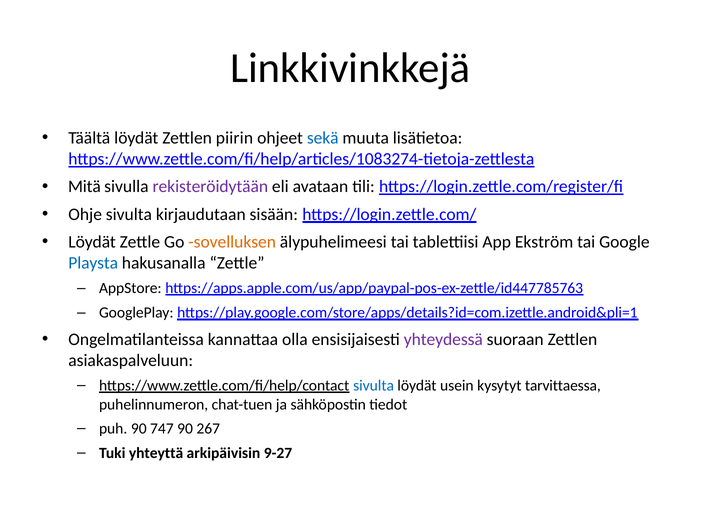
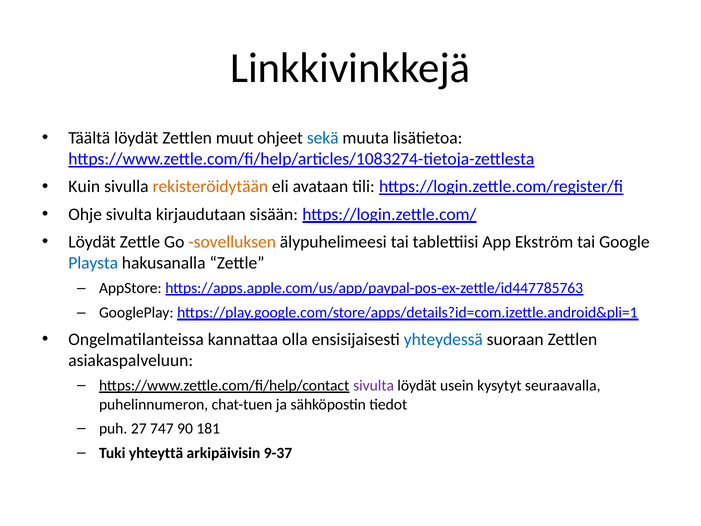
piirin: piirin -> muut (235, 138)
Mitä: Mitä -> Kuin (84, 187)
rekisteröidytään colour: purple -> orange (210, 187)
yhteydessä colour: purple -> blue (443, 339)
sivulta colour: blue -> purple (374, 385)
tarvittaessa: tarvittaessa -> seuraavalla (563, 385)
puh 90: 90 -> 27 (139, 429)
267: 267 -> 181 (208, 429)
9-27: 9-27 -> 9-37 (278, 453)
